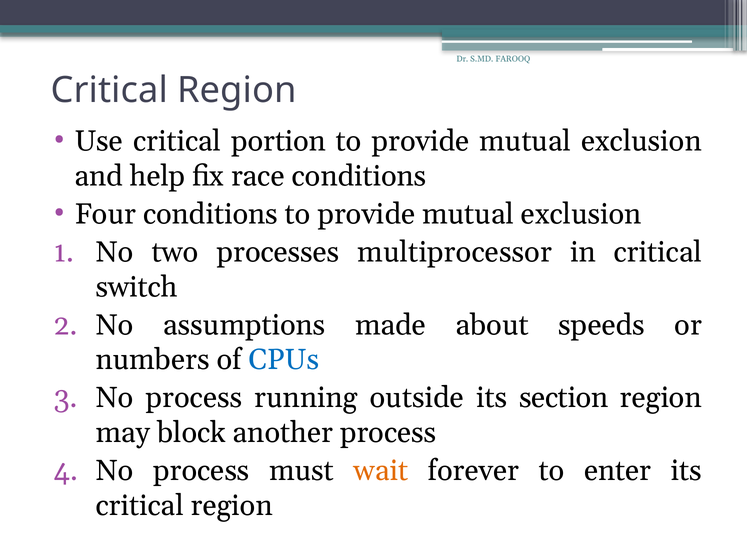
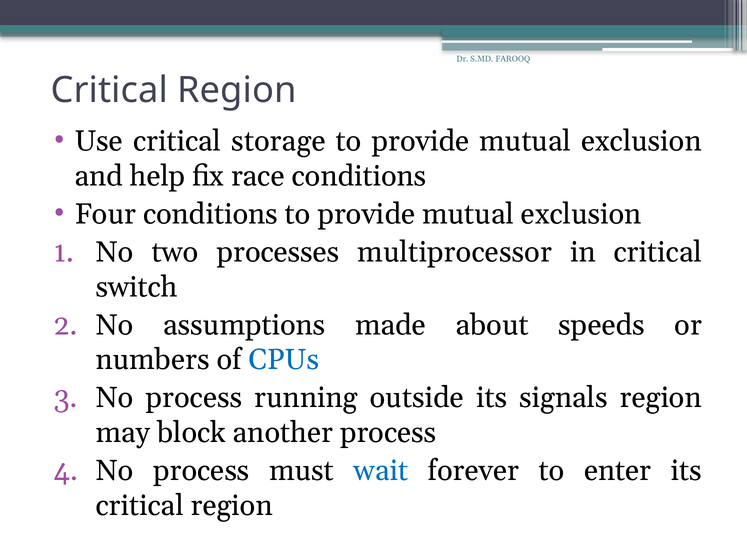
portion: portion -> storage (278, 141)
section: section -> signals (564, 398)
wait colour: orange -> blue (381, 471)
